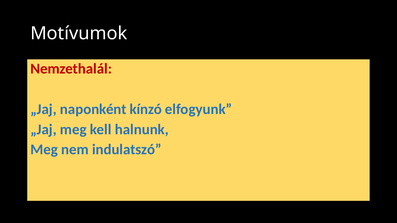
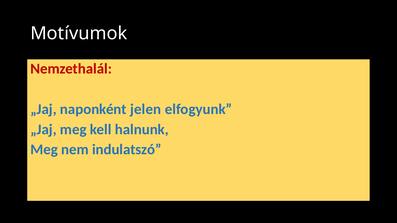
kínzó: kínzó -> jelen (146, 109)
